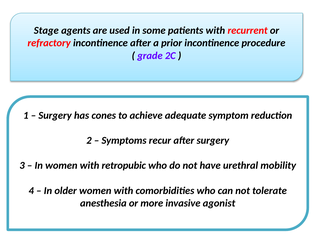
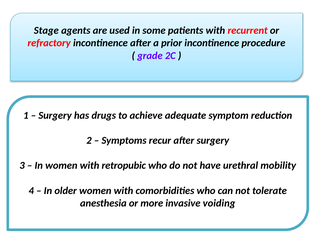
cones: cones -> drugs (104, 115)
agonist: agonist -> voiding (219, 203)
